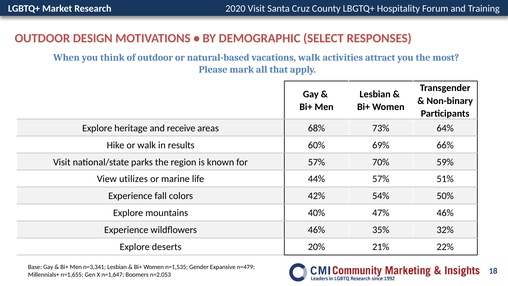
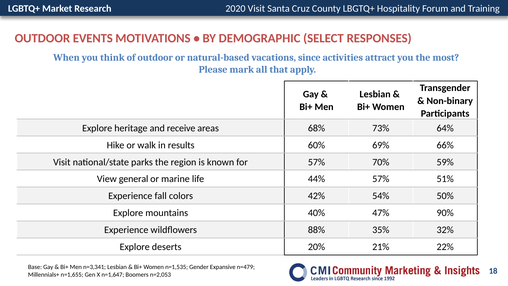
DESIGN: DESIGN -> EVENTS (93, 38)
vacations walk: walk -> since (309, 58)
utilizes: utilizes -> general (134, 179)
47% 46%: 46% -> 90% (445, 213)
wildflowers 46%: 46% -> 88% (316, 230)
